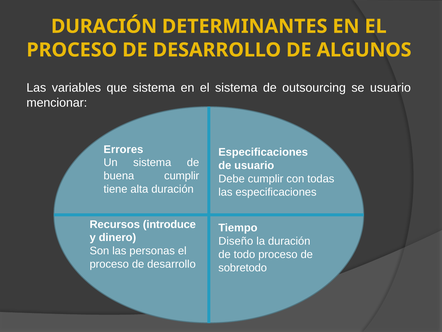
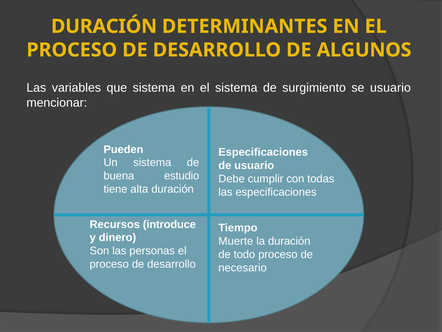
outsourcing: outsourcing -> surgimiento (314, 88)
Errores: Errores -> Pueden (123, 149)
buena cumplir: cumplir -> estudio (182, 176)
Diseño: Diseño -> Muerte (236, 241)
sobretodo: sobretodo -> necesario (243, 267)
